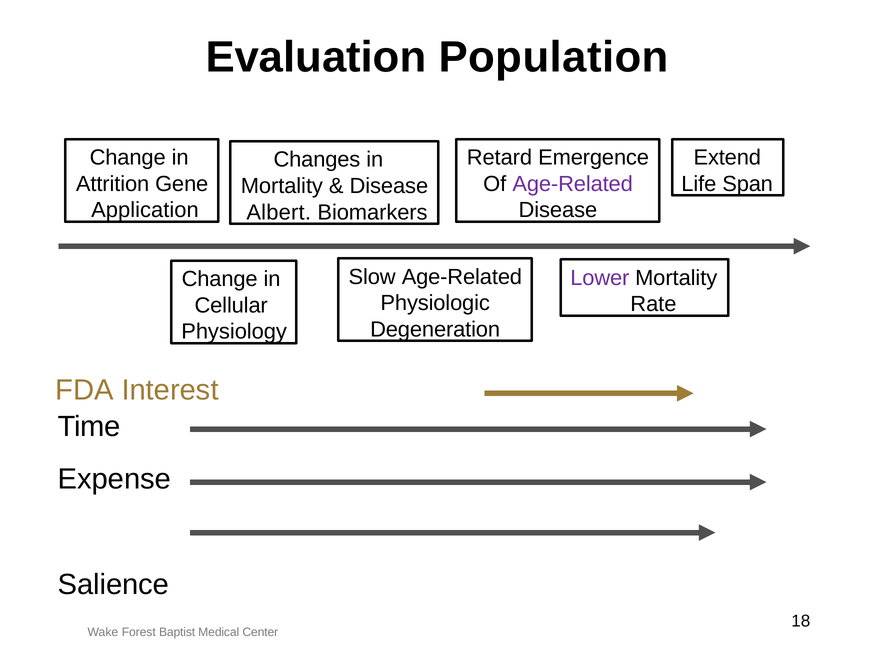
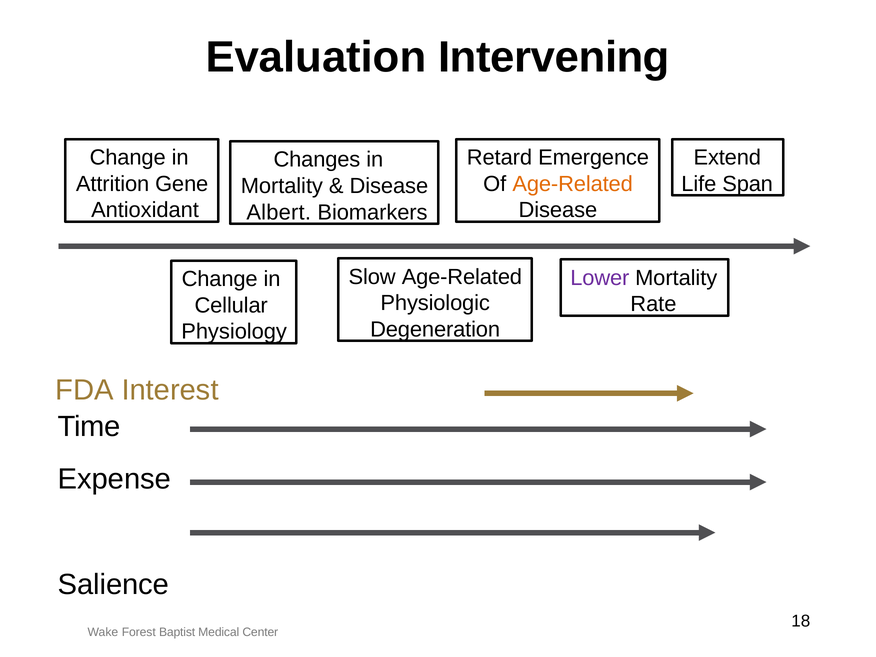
Population: Population -> Intervening (554, 57)
Age-Related colour: purple -> orange (573, 184)
Application: Application -> Antioxidant (145, 210)
